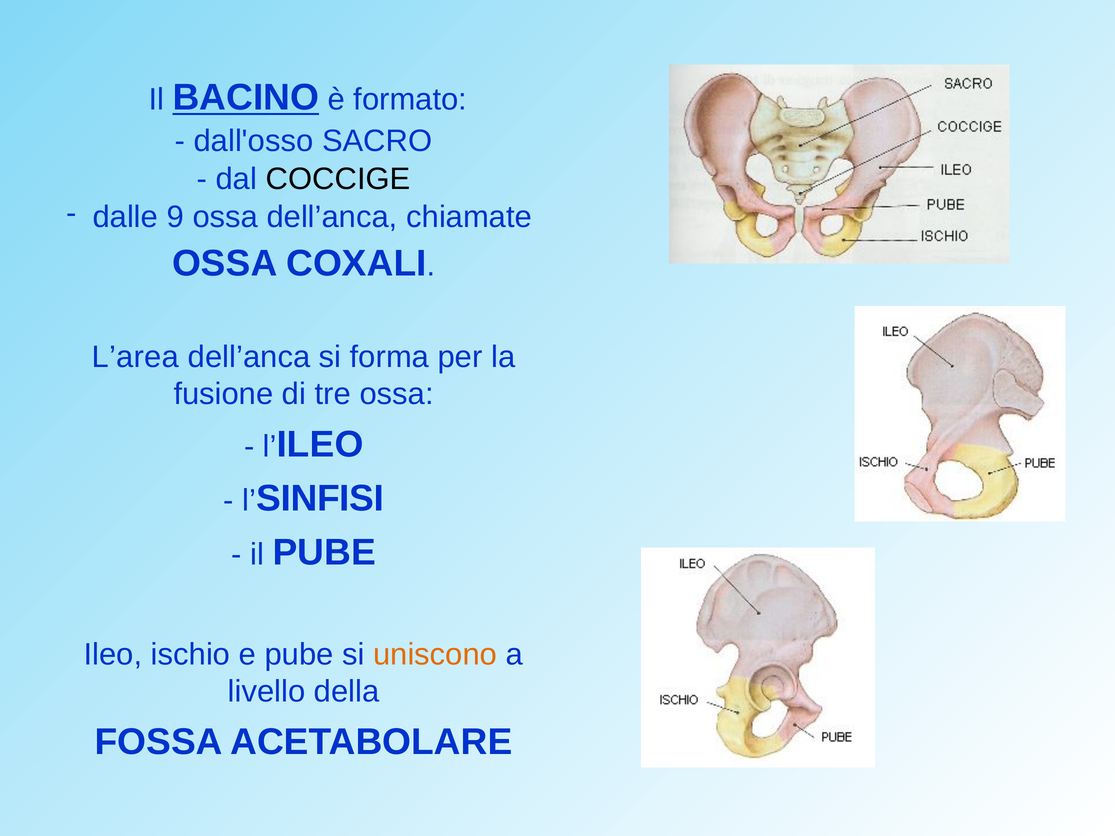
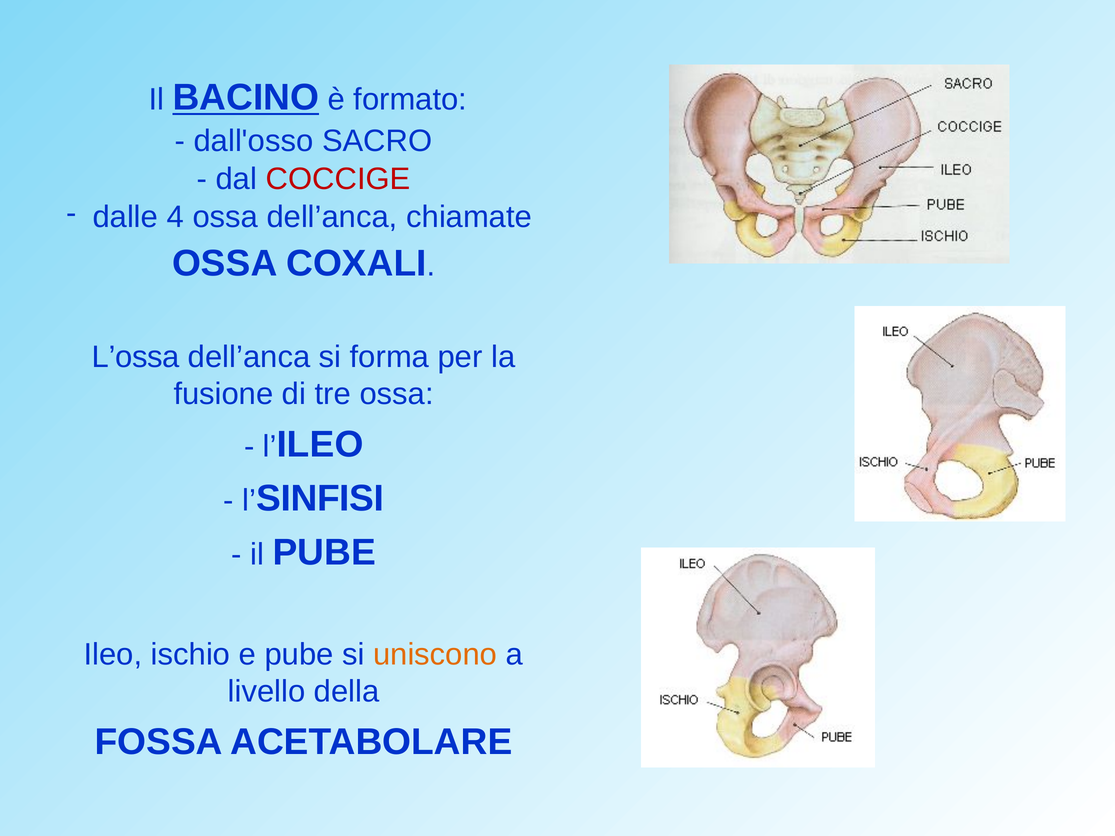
COCCIGE colour: black -> red (338, 179)
9: 9 -> 4 (175, 217)
L’area: L’area -> L’ossa (136, 357)
